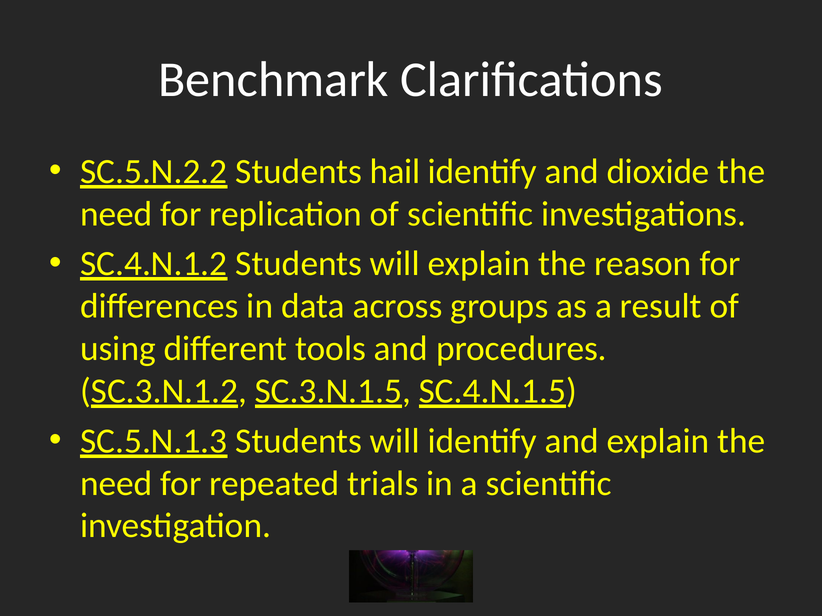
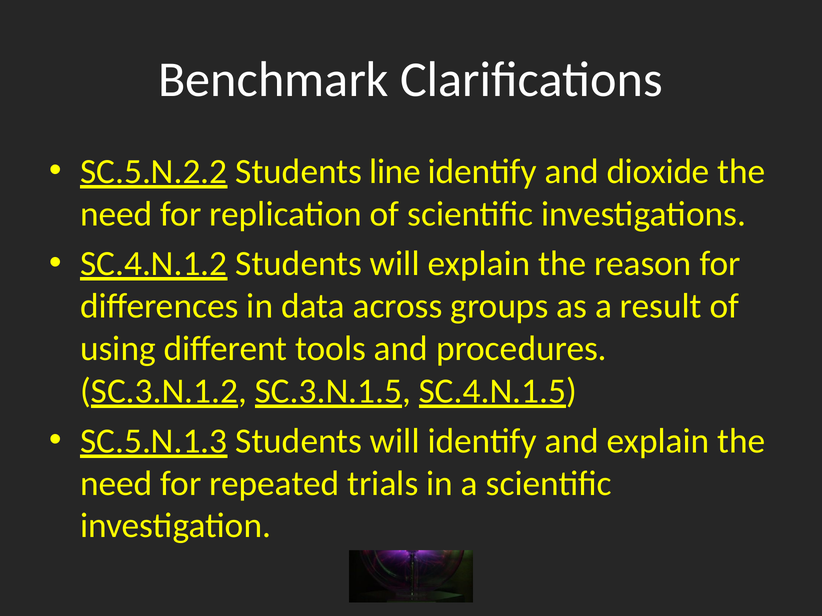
hail: hail -> line (395, 172)
